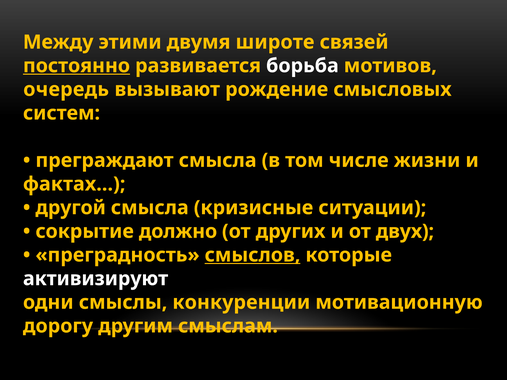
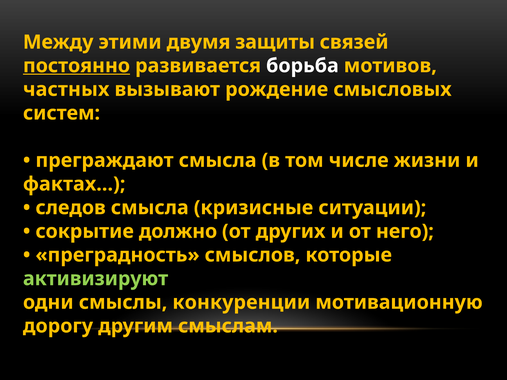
широте: широте -> защиты (275, 42)
очередь: очередь -> частных (66, 89)
другой: другой -> следов (71, 208)
двух: двух -> него (405, 232)
смыслов underline: present -> none (252, 255)
активизируют colour: white -> light green (96, 279)
